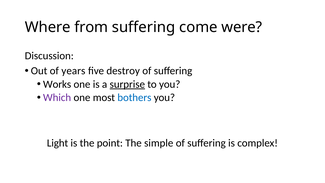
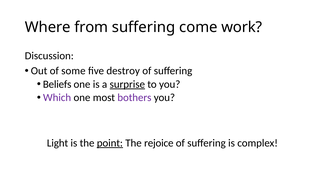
were: were -> work (242, 27)
years: years -> some (73, 71)
Works: Works -> Beliefs (57, 84)
bothers colour: blue -> purple (134, 98)
point underline: none -> present (110, 143)
simple: simple -> rejoice (159, 143)
